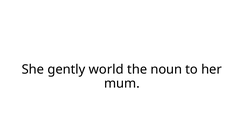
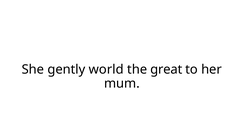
noun: noun -> great (166, 69)
